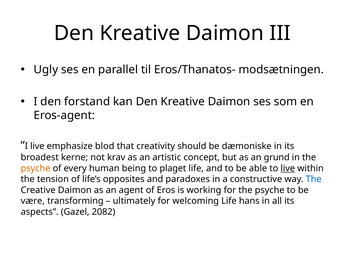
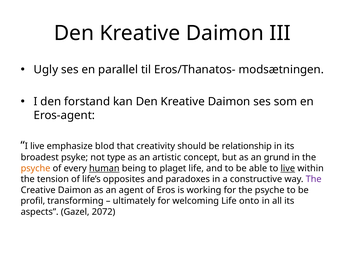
dæmoniske: dæmoniske -> relationship (247, 146)
kerne: kerne -> psyke (75, 158)
krav: krav -> type (116, 158)
human underline: none -> present (104, 169)
The colour: blue -> purple (314, 180)
være: være -> profil (33, 202)
hans: hans -> onto (249, 202)
2082: 2082 -> 2072 (104, 212)
